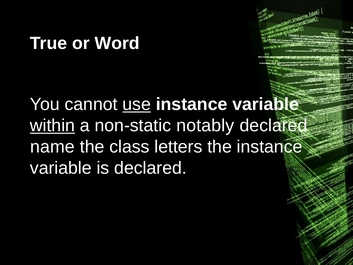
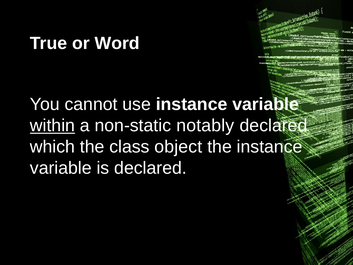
use underline: present -> none (137, 104)
name: name -> which (52, 147)
letters: letters -> object (178, 147)
